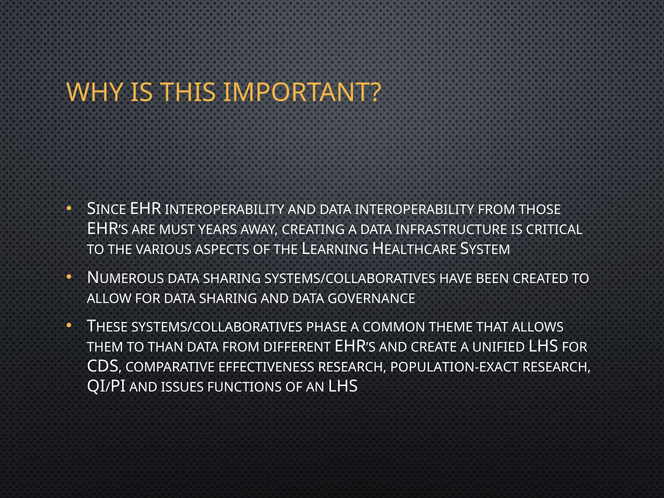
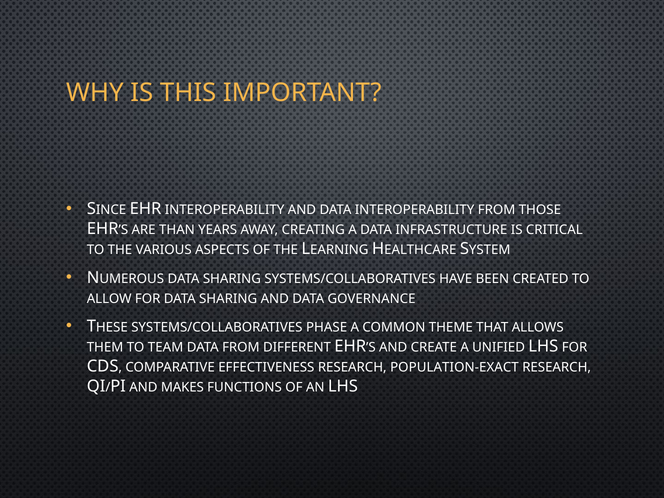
MUST: MUST -> THAN (177, 230)
THAN: THAN -> TEAM (166, 347)
ISSUES: ISSUES -> MAKES (182, 387)
